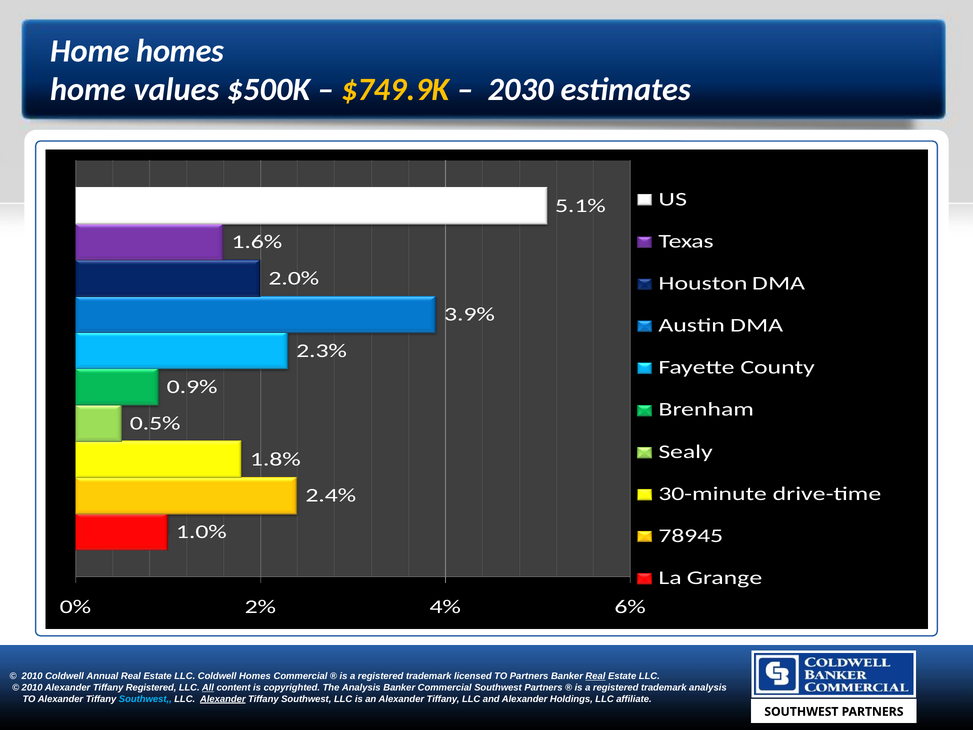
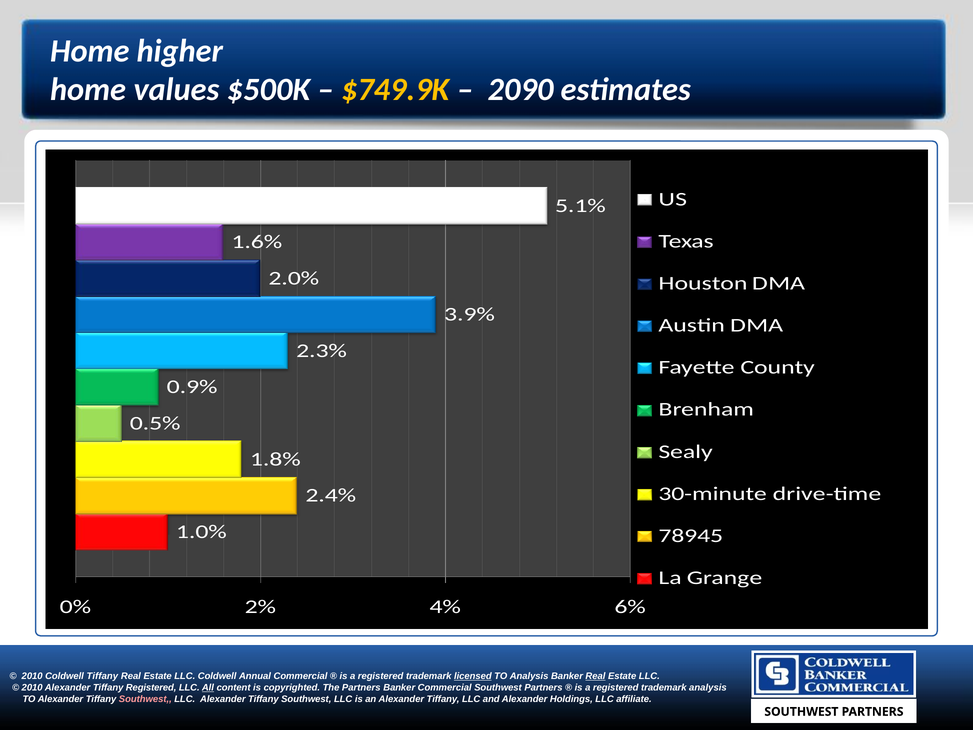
Home homes: homes -> higher (180, 51)
2030: 2030 -> 2090 (521, 90)
Coldwell Annual: Annual -> Tiffany (102, 676)
Coldwell Homes: Homes -> Annual (255, 676)
licensed underline: none -> present (473, 676)
TO Partners: Partners -> Analysis (529, 676)
The Analysis: Analysis -> Partners (361, 687)
Southwest colour: light blue -> pink (145, 699)
Alexander underline: present -> none (223, 699)
